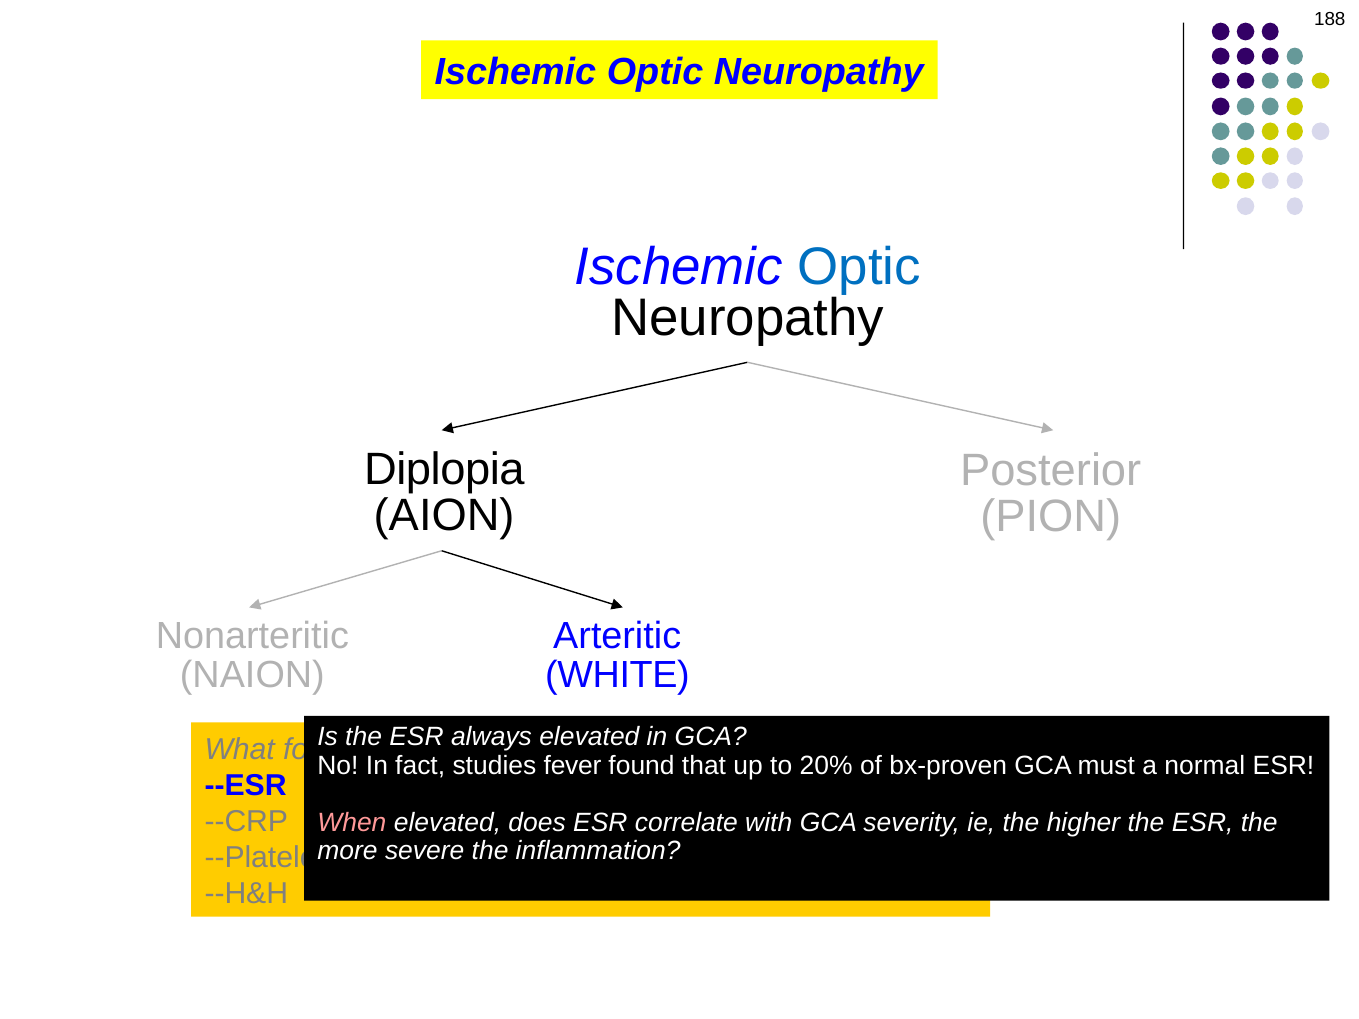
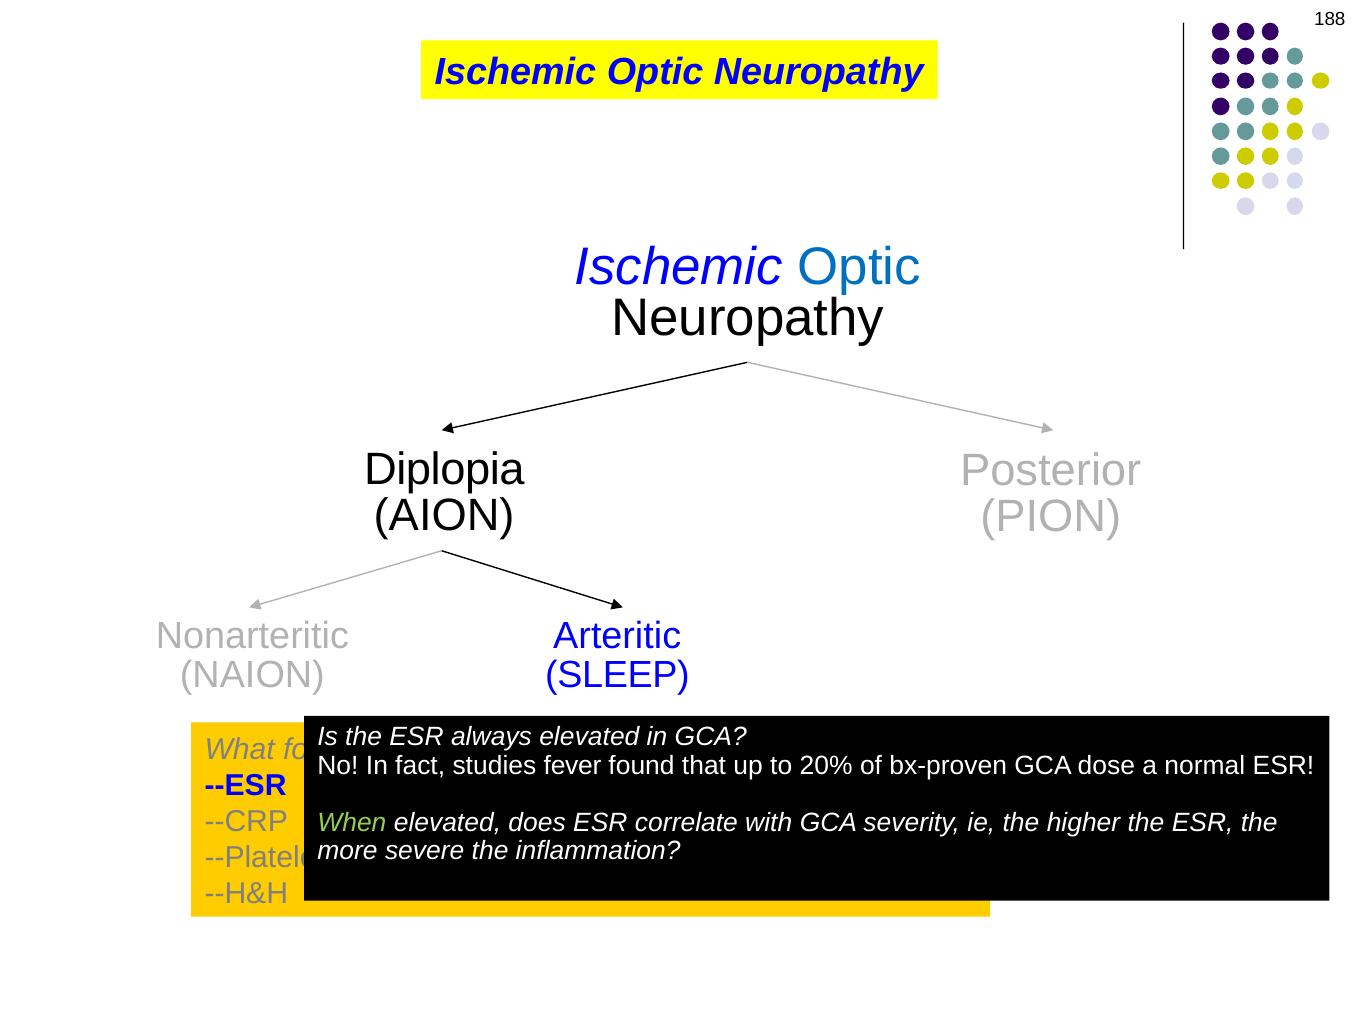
WHITE: WHITE -> SLEEP (617, 675)
must: must -> dose (1106, 765)
When colour: pink -> light green (352, 823)
